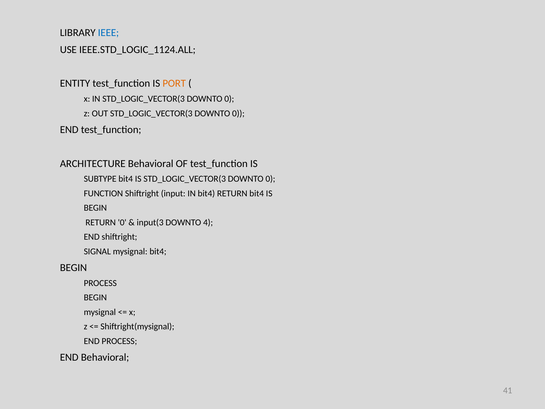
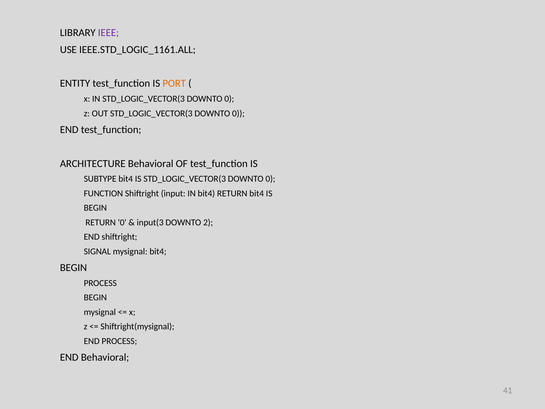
IEEE colour: blue -> purple (108, 33)
IEEE.STD_LOGIC_1124.ALL: IEEE.STD_LOGIC_1124.ALL -> IEEE.STD_LOGIC_1161.ALL (137, 50)
4: 4 -> 2 (208, 222)
